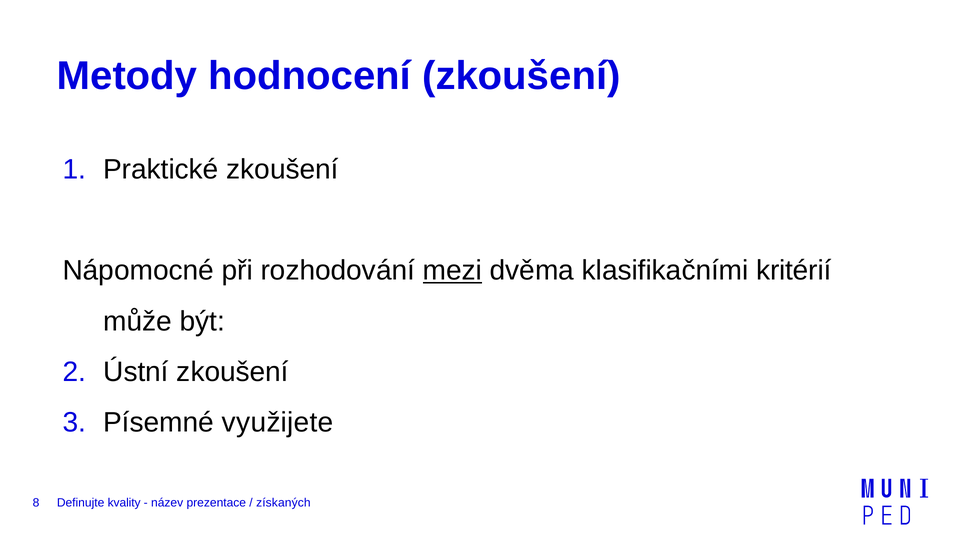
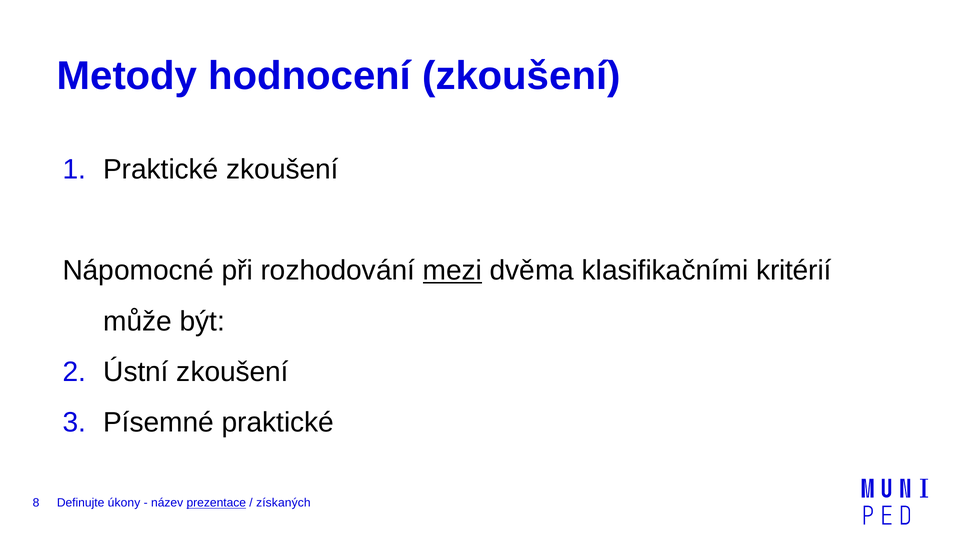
Písemné využijete: využijete -> praktické (278, 423)
kvality: kvality -> úkony (124, 503)
prezentace underline: none -> present (216, 503)
